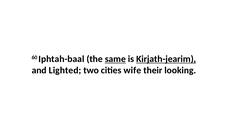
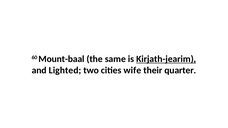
Iphtah-baal: Iphtah-baal -> Mount-baal (61, 59)
same underline: present -> none (115, 59)
looking: looking -> quarter (180, 70)
